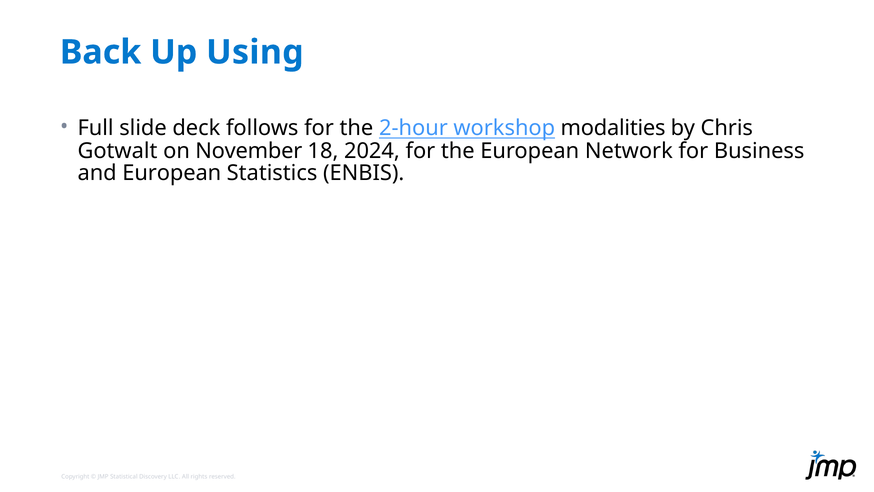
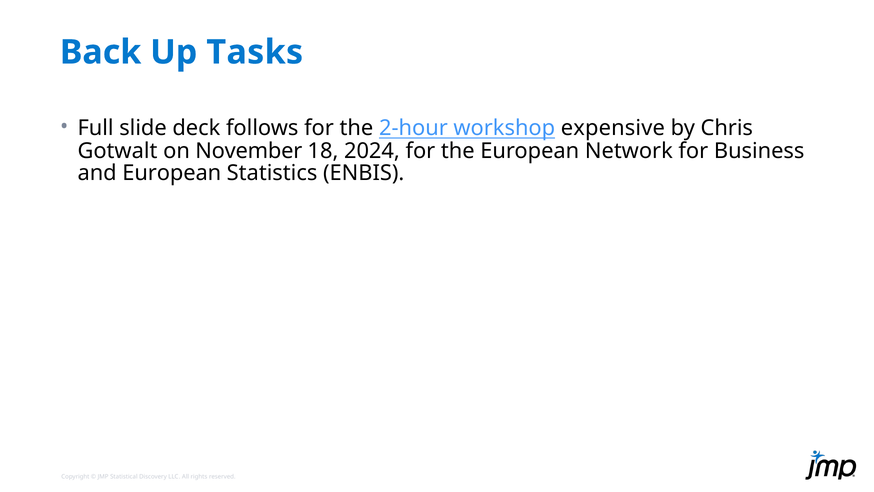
Using: Using -> Tasks (255, 52)
modalities: modalities -> expensive (613, 128)
